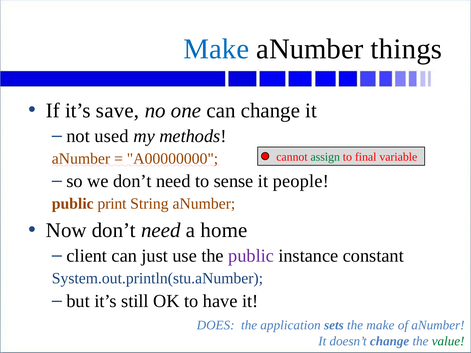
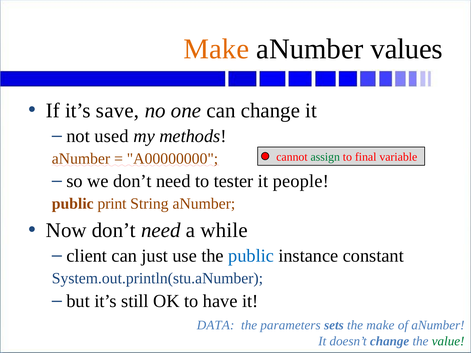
Make colour: blue -> orange (216, 49)
things: things -> values (407, 49)
sense: sense -> tester (234, 181)
home: home -> while (224, 230)
public colour: purple -> blue (251, 256)
DOES: DOES -> DATA (216, 326)
application: application -> parameters (291, 326)
